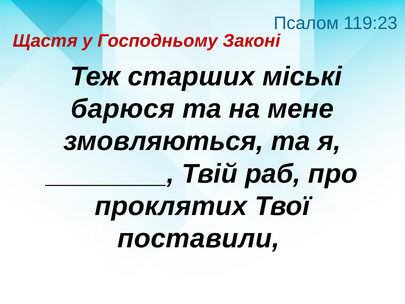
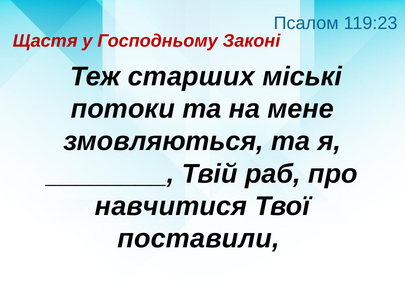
барюся: барюся -> потоки (123, 109)
проклятих: проклятих -> навчитися (171, 206)
